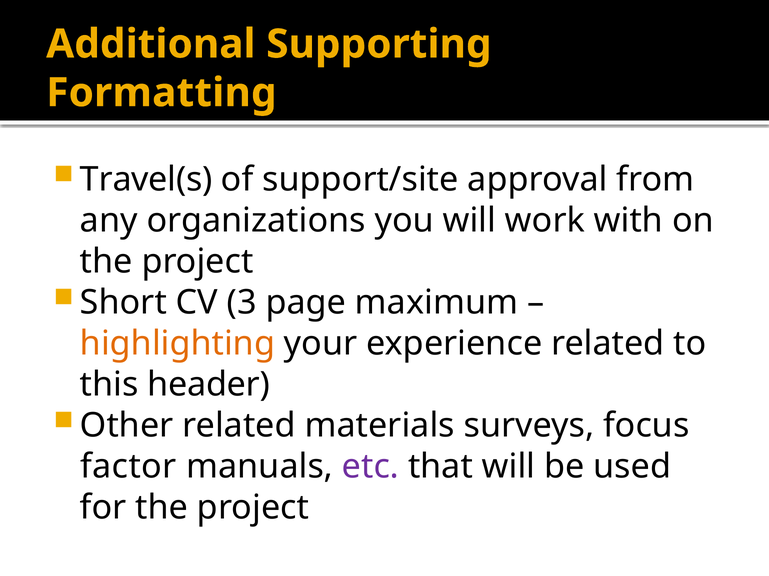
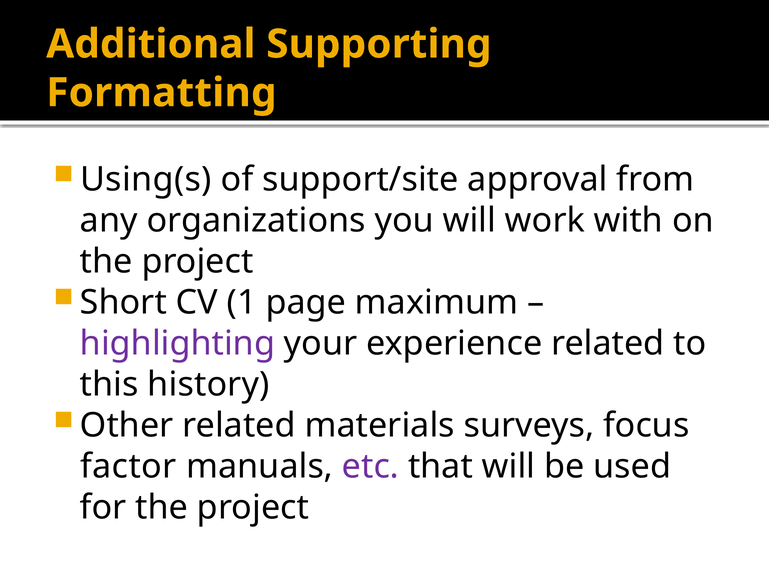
Travel(s: Travel(s -> Using(s (146, 180)
3: 3 -> 1 (242, 303)
highlighting colour: orange -> purple (178, 344)
header: header -> history (209, 385)
